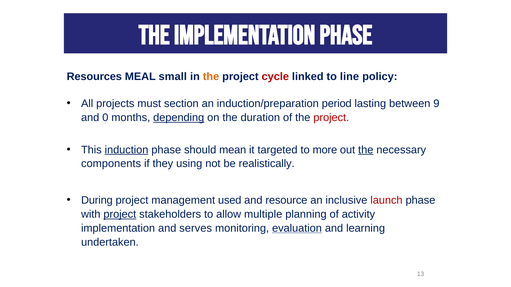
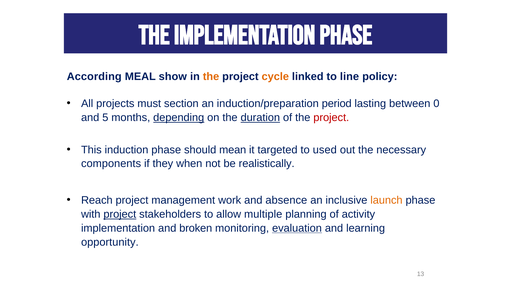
Resources: Resources -> According (94, 77)
small: small -> show (173, 77)
cycle colour: red -> orange (275, 77)
9: 9 -> 0 (436, 104)
0: 0 -> 5 (105, 118)
duration underline: none -> present (260, 118)
induction underline: present -> none (127, 150)
more: more -> used (325, 150)
the underline: present -> none (366, 150)
using: using -> when (189, 164)
During: During -> Reach (97, 200)
used: used -> work (230, 200)
resource: resource -> absence (286, 200)
launch colour: red -> orange (386, 200)
serves: serves -> broken (196, 228)
undertaken: undertaken -> opportunity (110, 242)
